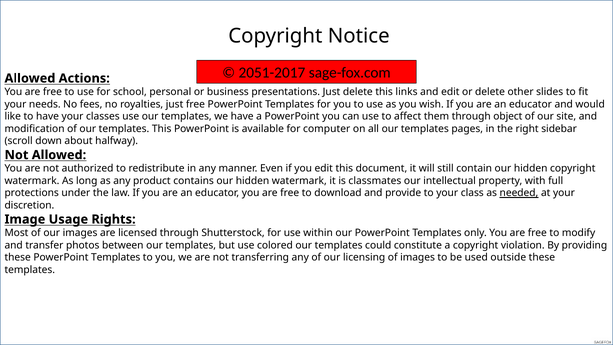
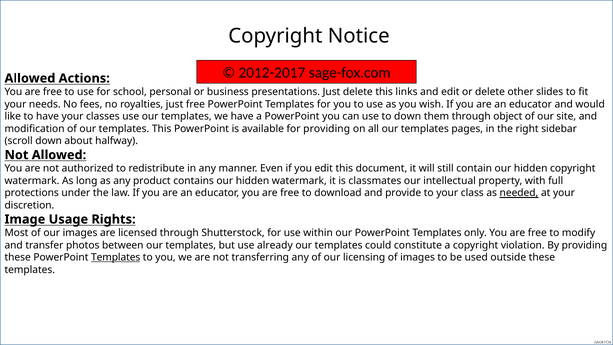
2051-2017: 2051-2017 -> 2012-2017 (272, 73)
to affect: affect -> down (408, 116)
for computer: computer -> providing (327, 129)
colored: colored -> already (275, 245)
Templates underline: none -> present (116, 257)
